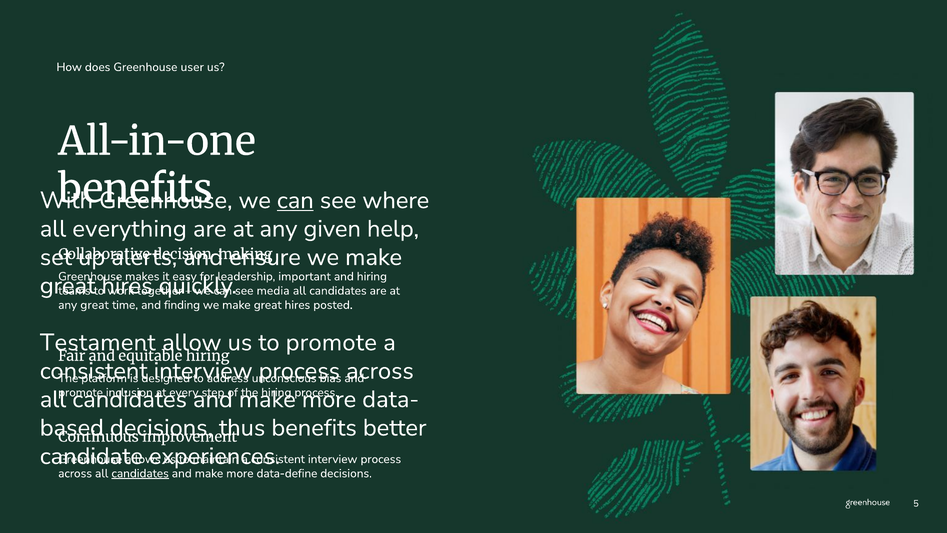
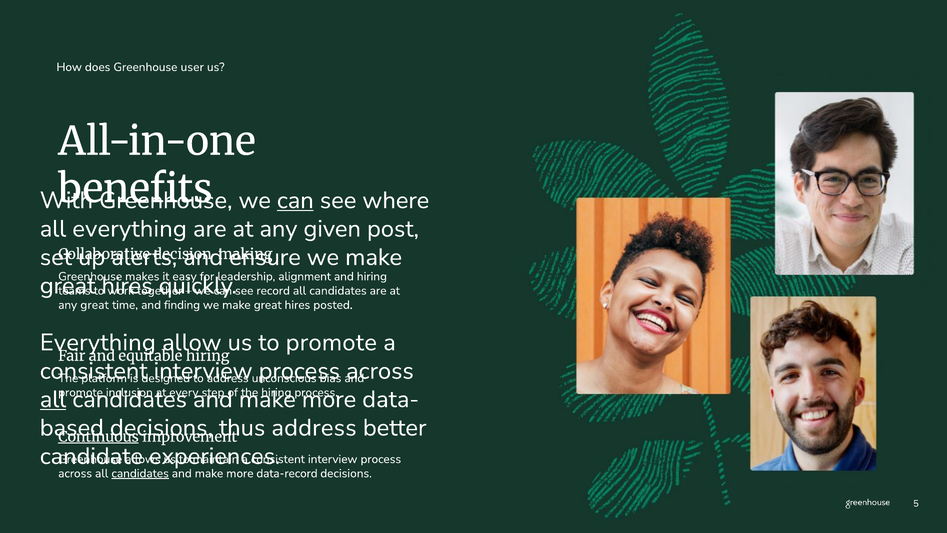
help: help -> post (393, 229)
important: important -> alignment (305, 276)
media: media -> record (273, 291)
Testament: Testament -> Everything (98, 342)
all underline: none -> present (53, 399)
thus benefits: benefits -> address (314, 428)
Continuous underline: none -> present (98, 437)
data-define: data-define -> data-record (287, 473)
